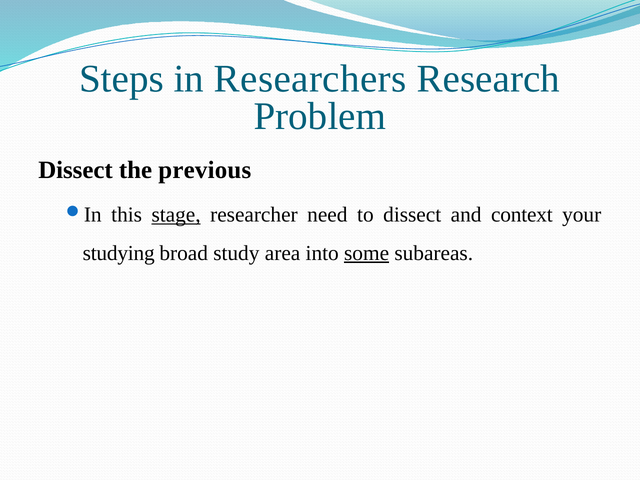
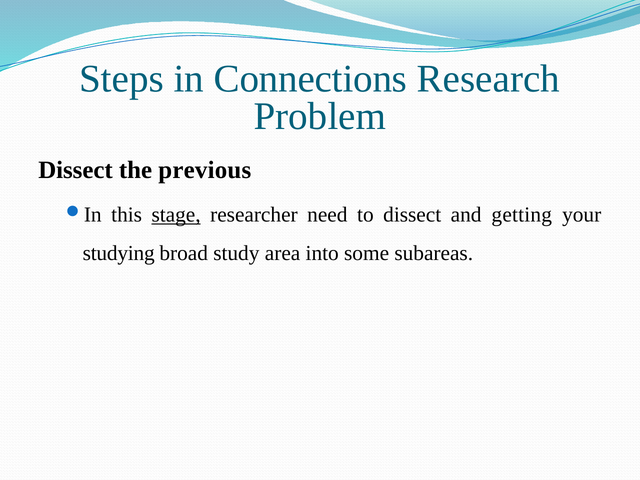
Researchers: Researchers -> Connections (310, 79)
context: context -> getting (522, 215)
some underline: present -> none (367, 253)
